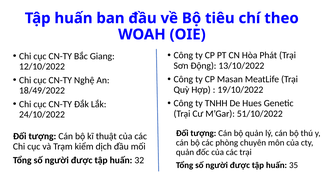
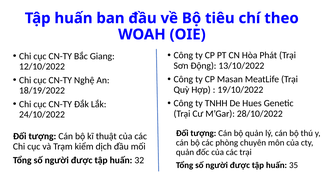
18/49/2022: 18/49/2022 -> 18/19/2022 (42, 90)
51/10/2022: 51/10/2022 -> 28/10/2022 (260, 113)
